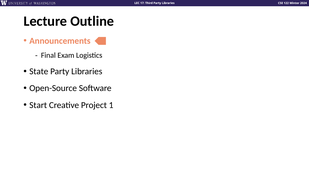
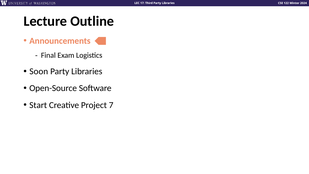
State: State -> Soon (39, 71)
1: 1 -> 7 (111, 105)
